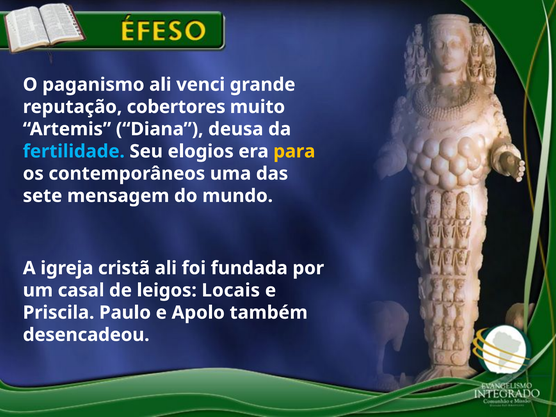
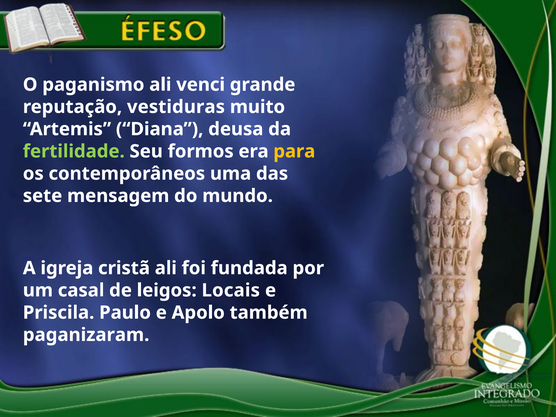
cobertores: cobertores -> vestiduras (176, 107)
fertilidade colour: light blue -> light green (74, 151)
elogios: elogios -> formos (201, 151)
desencadeou: desencadeou -> paganizaram (86, 335)
